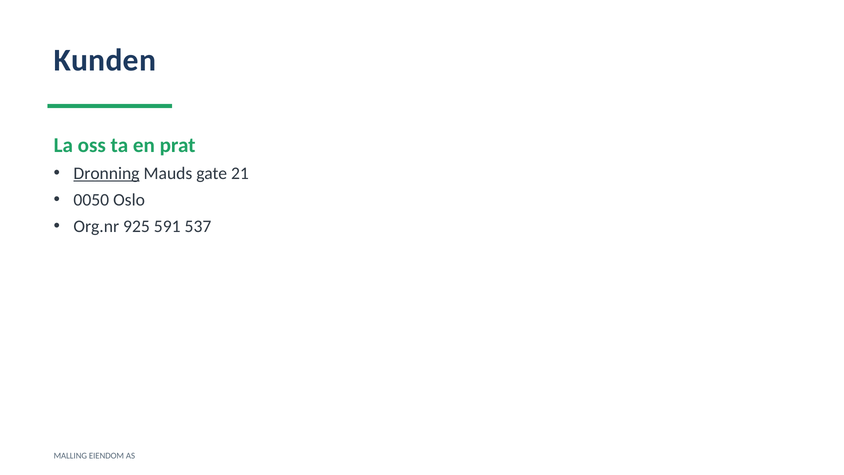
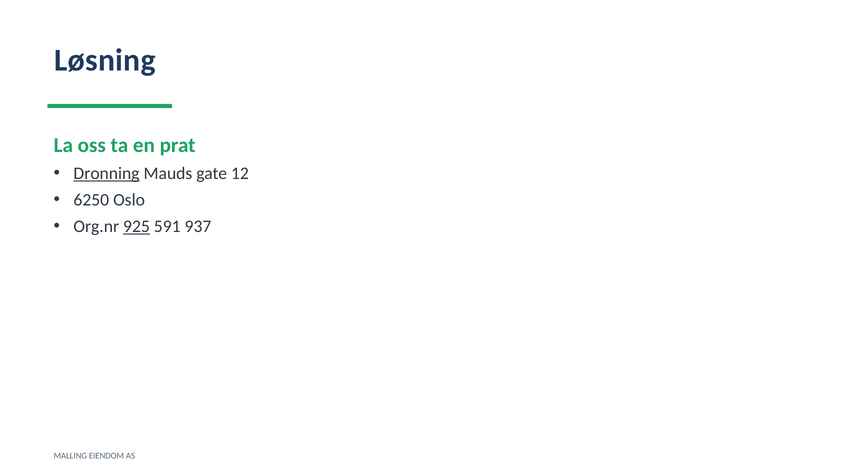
Kunden: Kunden -> Løsning (105, 60)
21: 21 -> 12 (240, 174)
0050: 0050 -> 6250 (91, 200)
925 underline: none -> present (136, 226)
537: 537 -> 937 (198, 226)
